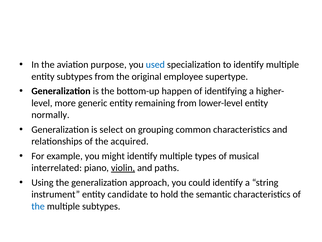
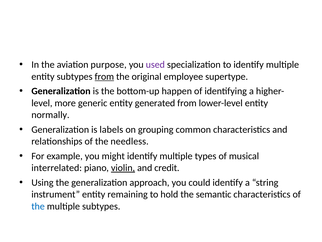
used colour: blue -> purple (155, 65)
from underline: none -> present (104, 76)
remaining: remaining -> generated (155, 103)
select: select -> labels (111, 129)
acquired: acquired -> needless (130, 141)
paths: paths -> credit (167, 168)
candidate: candidate -> remaining (128, 194)
